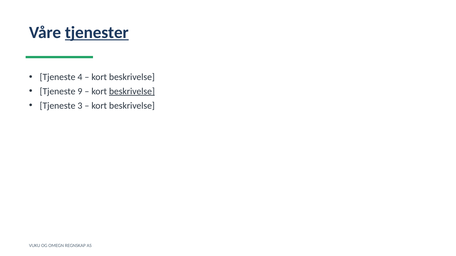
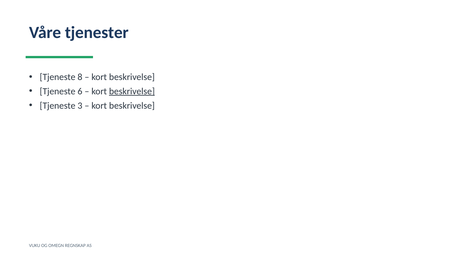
tjenester underline: present -> none (97, 33)
4: 4 -> 8 (80, 77)
9: 9 -> 6 (80, 91)
